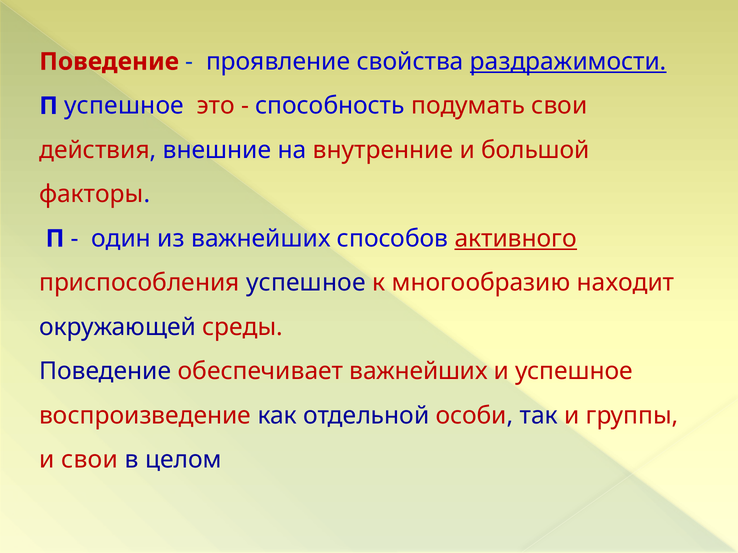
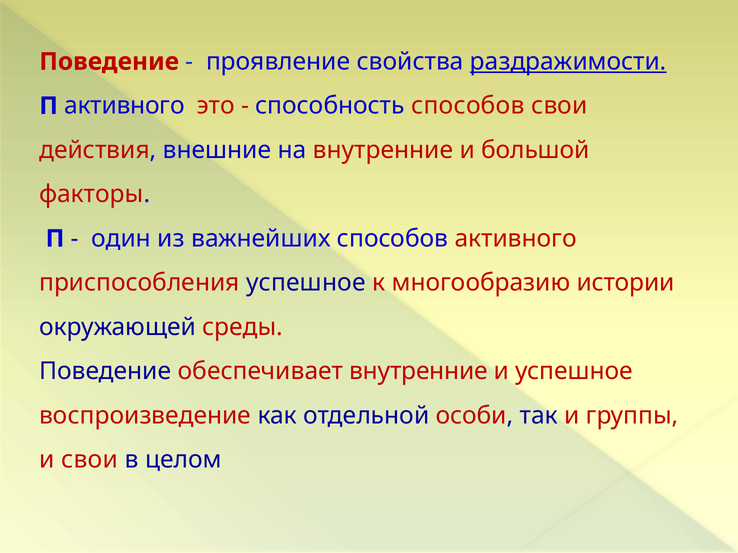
П успешное: успешное -> активного (124, 106)
способность подумать: подумать -> способов (468, 106)
активного underline: present -> none (516, 239)
находит: находит -> истории (626, 283)
обеспечивает важнейших: важнейших -> внутренние (419, 372)
